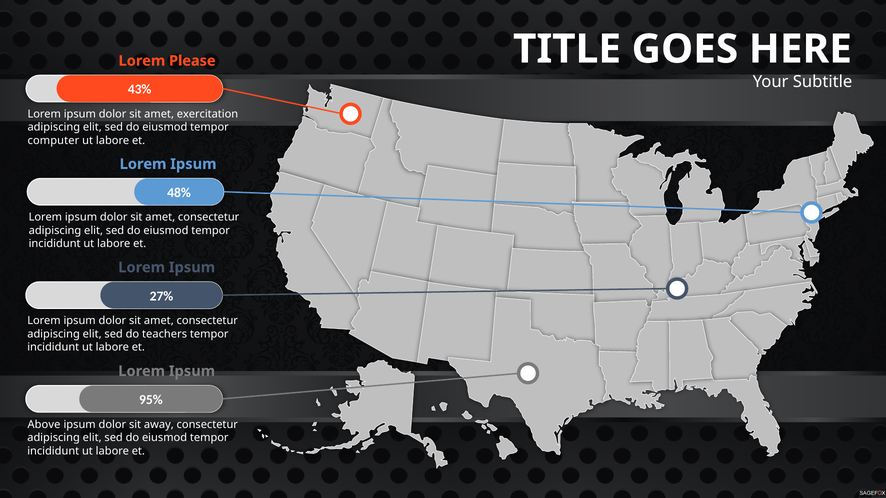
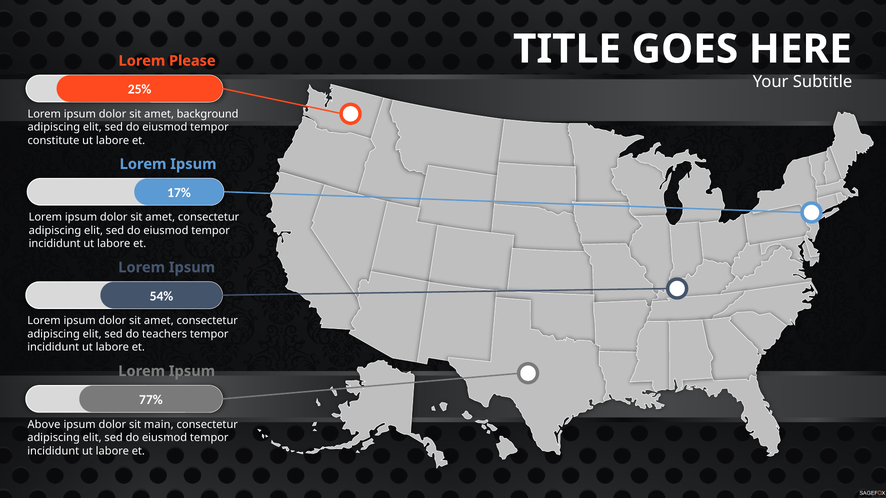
43%: 43% -> 25% (140, 90)
exercitation: exercitation -> background (208, 114)
computer: computer -> constitute (53, 141)
48%: 48% -> 17% (179, 193)
27%: 27% -> 54% (161, 296)
95%: 95% -> 77% (151, 400)
away: away -> main (159, 425)
